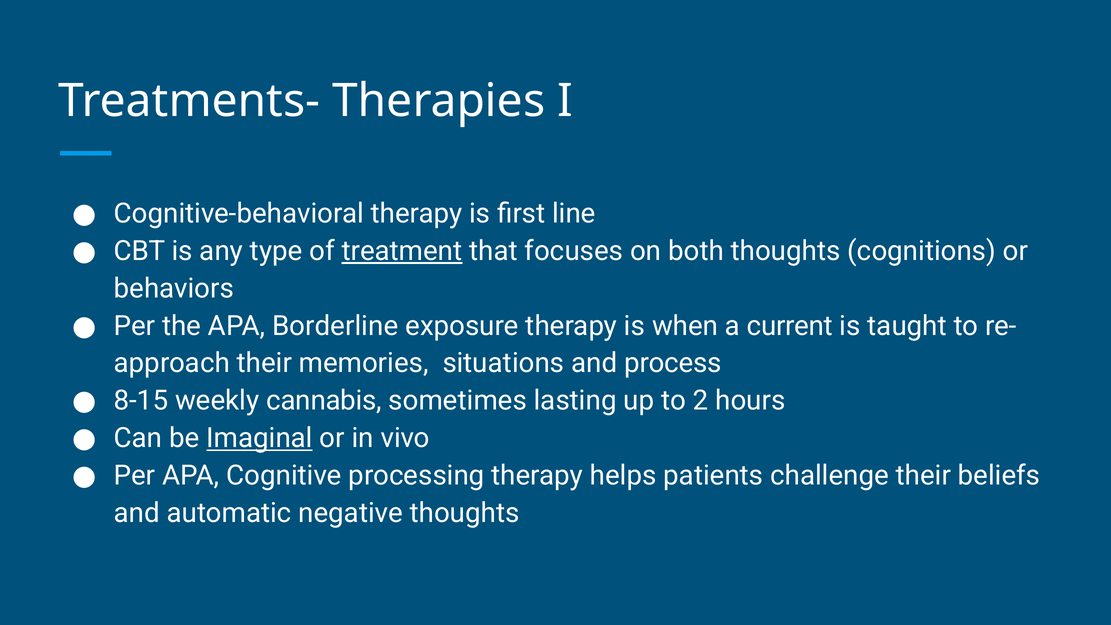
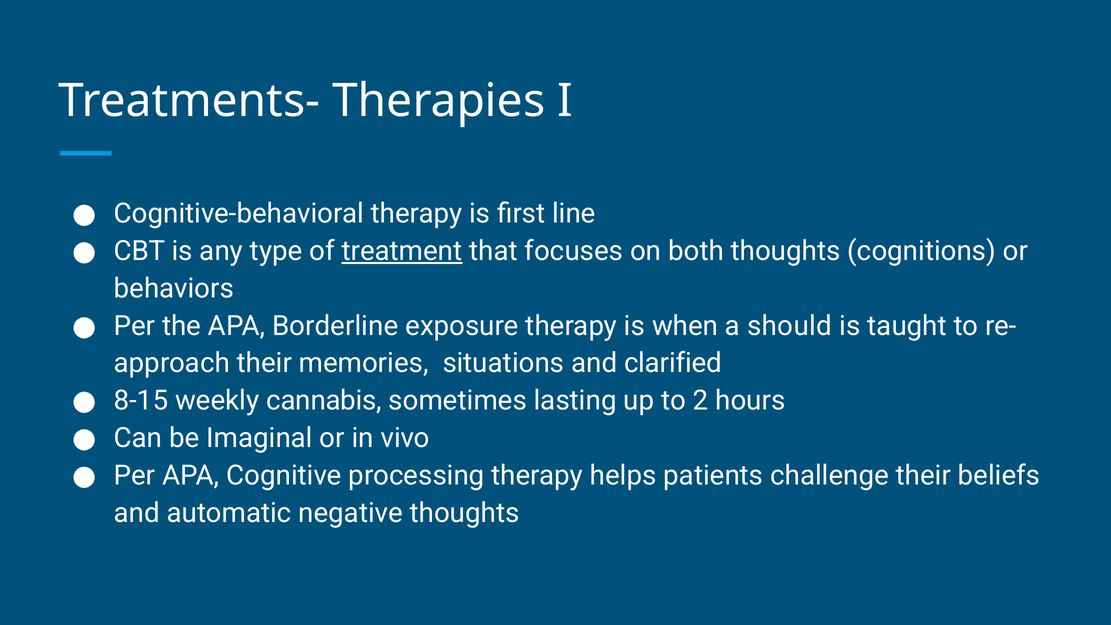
current: current -> should (790, 326)
process: process -> clarified (673, 363)
Imaginal underline: present -> none (259, 438)
